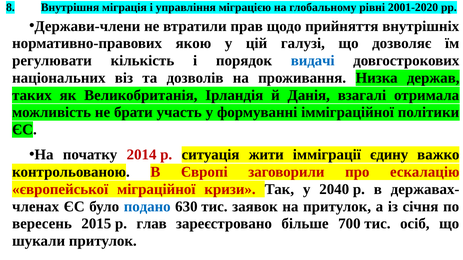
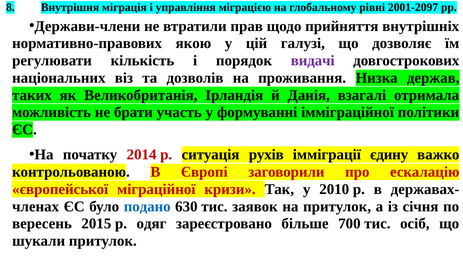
2001-2020: 2001-2020 -> 2001-2097 (413, 7)
видачі colour: blue -> purple (313, 61)
жити: жити -> рухів (266, 155)
2040: 2040 -> 2010 (334, 189)
глав: глав -> одяг (151, 224)
